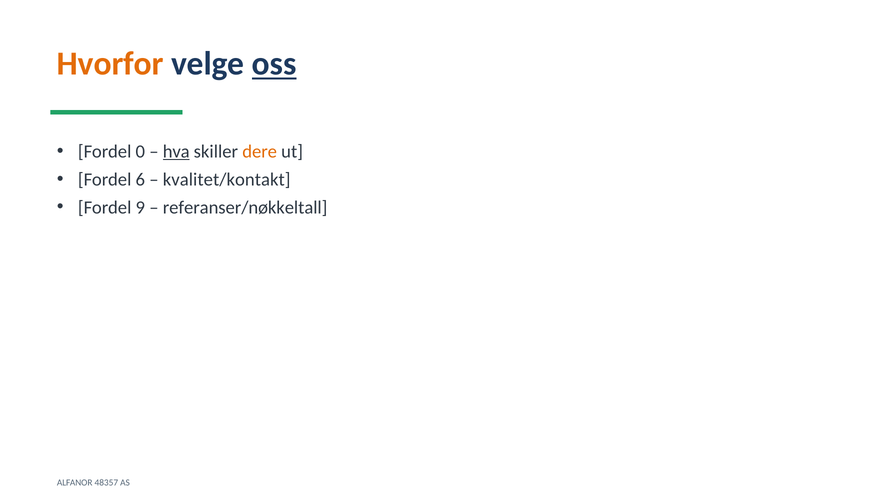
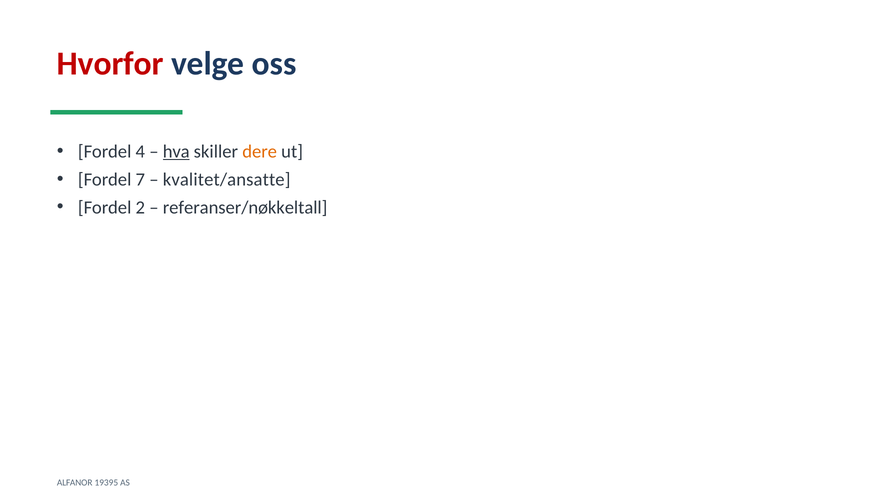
Hvorfor colour: orange -> red (110, 64)
oss underline: present -> none (274, 64)
0: 0 -> 4 (140, 152)
6: 6 -> 7 (140, 180)
kvalitet/kontakt: kvalitet/kontakt -> kvalitet/ansatte (227, 180)
9: 9 -> 2 (140, 208)
48357: 48357 -> 19395 (106, 483)
